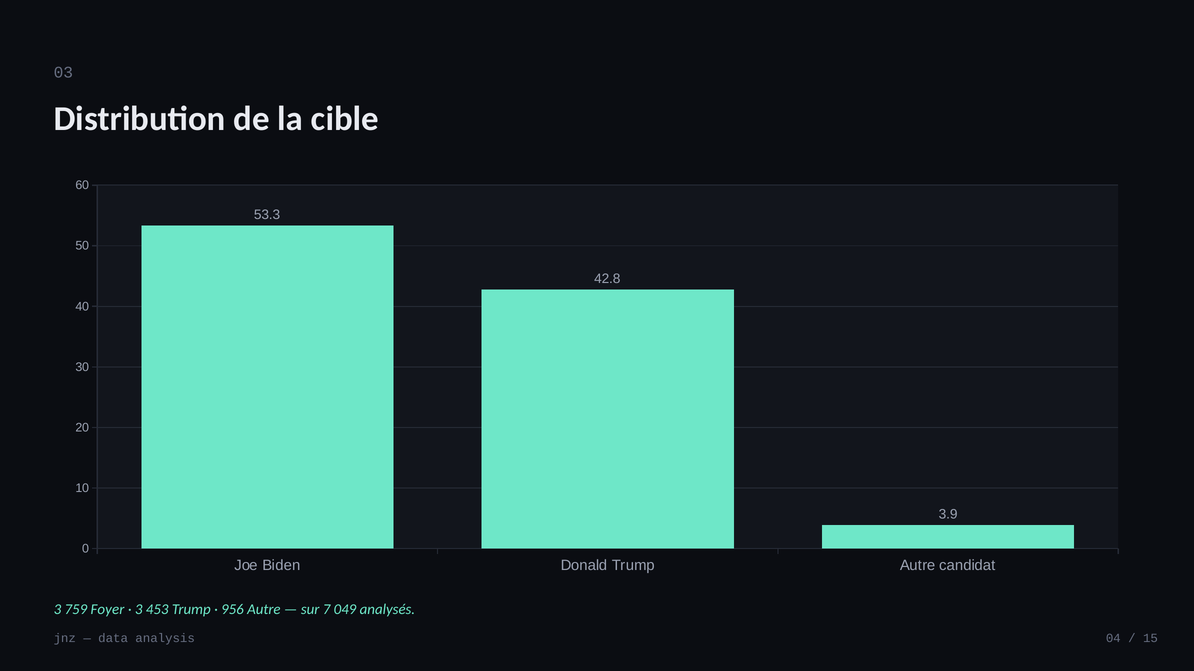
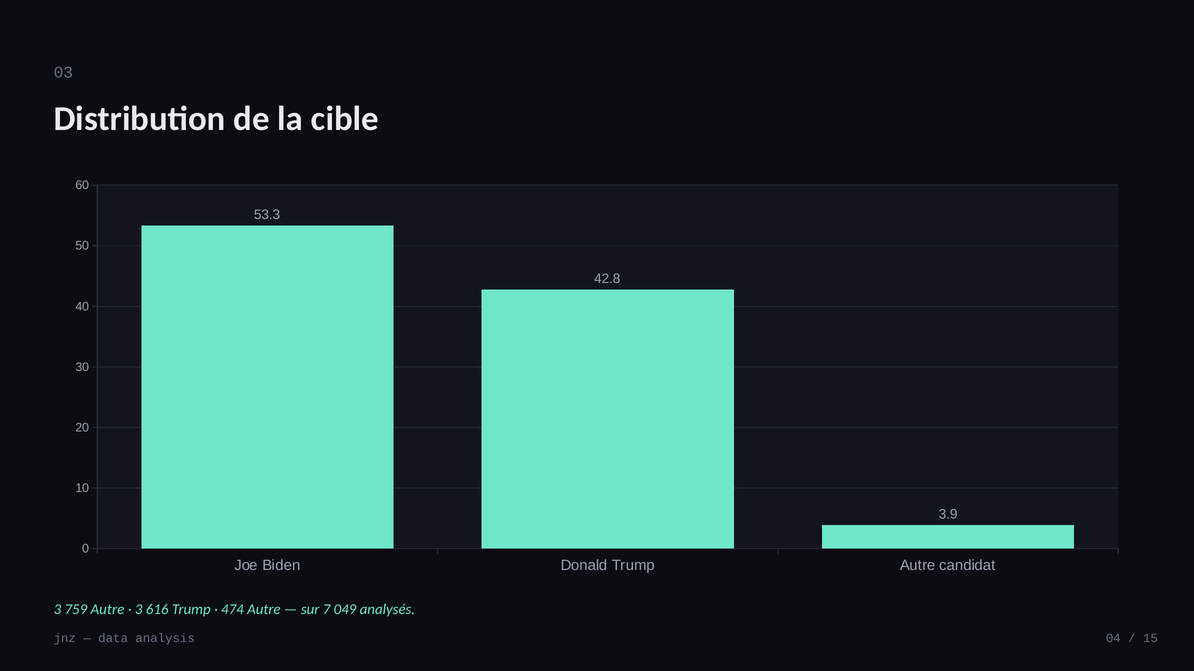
759 Foyer: Foyer -> Autre (107, 610)
453: 453 -> 616 (157, 610)
956: 956 -> 474 (232, 610)
